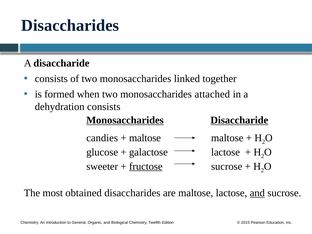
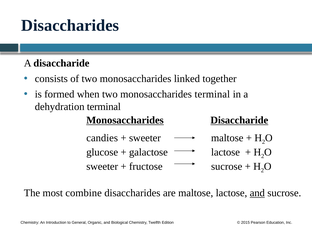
monosaccharides attached: attached -> terminal (212, 94)
dehydration consists: consists -> terminal (104, 107)
maltose: maltose -> sweeter (145, 138)
fructose underline: present -> none (146, 166)
obtained: obtained -> combine (84, 193)
